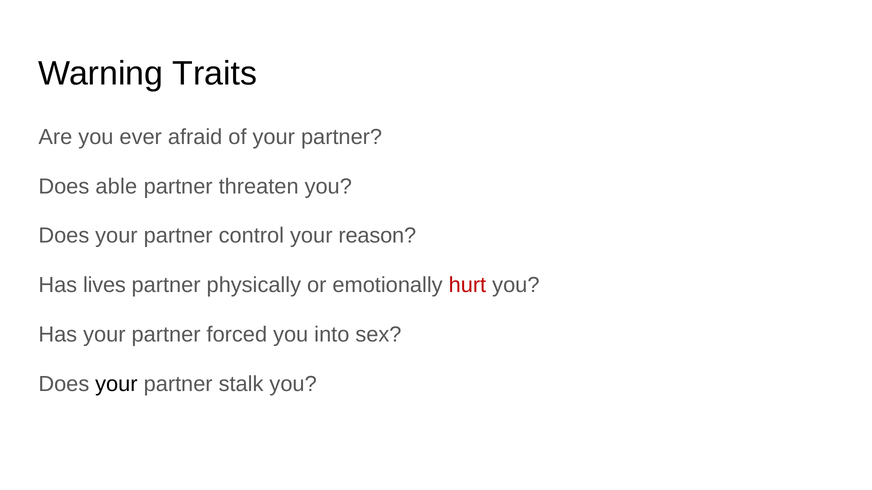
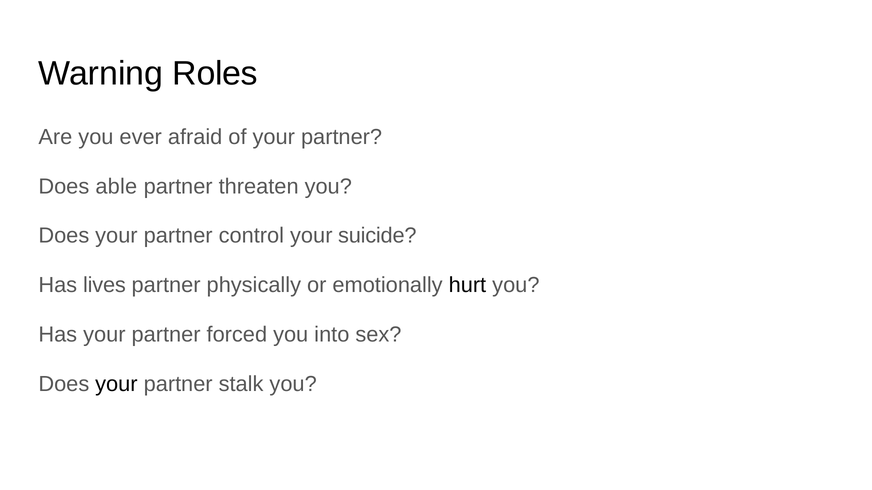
Traits: Traits -> Roles (215, 74)
reason: reason -> suicide (377, 236)
hurt colour: red -> black (467, 285)
